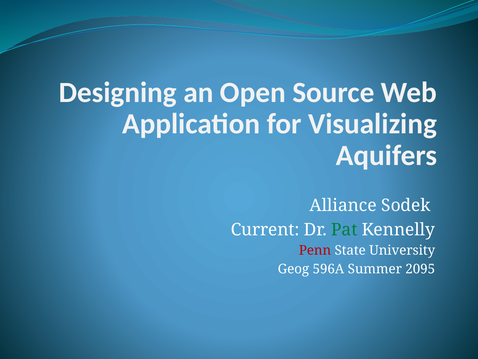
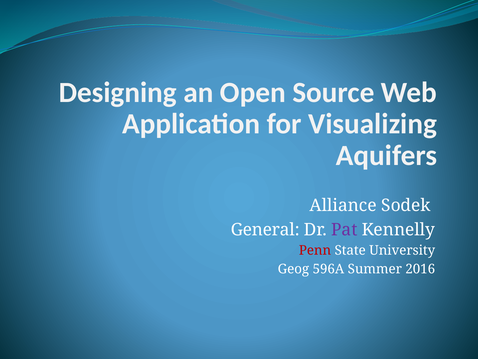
Current: Current -> General (265, 229)
Pat colour: green -> purple (344, 229)
2095: 2095 -> 2016 (420, 269)
